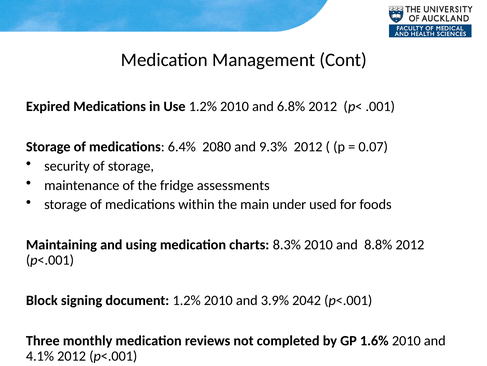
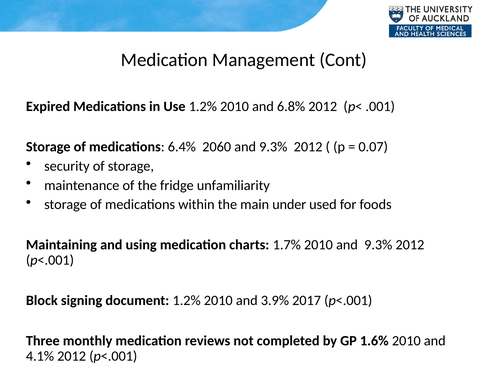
2080: 2080 -> 2060 (217, 147)
assessments: assessments -> unfamiliarity (233, 185)
8.3%: 8.3% -> 1.7% (287, 244)
2010 and 8.8%: 8.8% -> 9.3% (378, 244)
2042: 2042 -> 2017 (307, 300)
